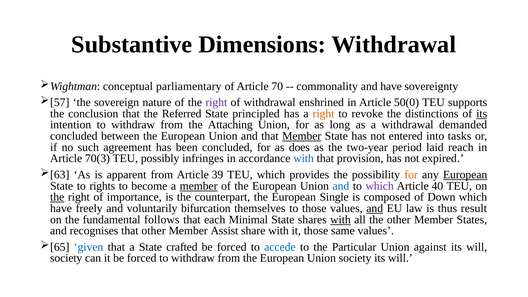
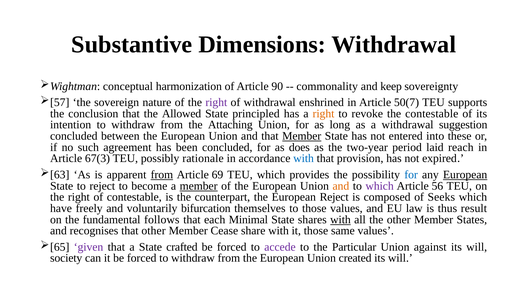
parliamentary: parliamentary -> harmonization (189, 86)
70: 70 -> 90 (277, 86)
and have: have -> keep (391, 86)
50(0: 50(0 -> 50(7 (407, 102)
Referred: Referred -> Allowed (182, 114)
the distinctions: distinctions -> contestable (432, 114)
its underline: present -> none (482, 114)
demanded: demanded -> suggestion (463, 125)
tasks: tasks -> these (460, 136)
70(3: 70(3 -> 67(3 (98, 158)
infringes: infringes -> rationale (203, 158)
from underline: none -> present (162, 175)
39: 39 -> 69 (217, 175)
for colour: orange -> blue (411, 175)
to rights: rights -> reject (102, 186)
and colour: blue -> orange (341, 186)
40: 40 -> 56 (437, 186)
the underline: present -> none (57, 197)
of importance: importance -> contestable (134, 197)
European Single: Single -> Reject (334, 197)
Down: Down -> Seeks (441, 197)
and underline: present -> none (375, 208)
Assist: Assist -> Cease (224, 231)
given colour: blue -> purple (89, 247)
accede colour: blue -> purple (280, 247)
Union society: society -> created (355, 258)
